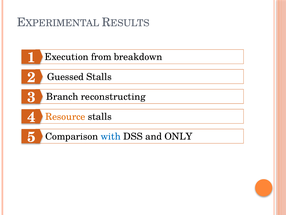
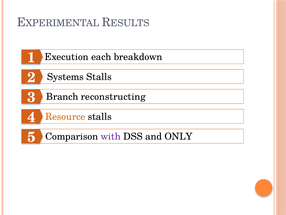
from: from -> each (101, 57)
Guessed: Guessed -> Systems (65, 77)
with colour: blue -> purple (111, 136)
